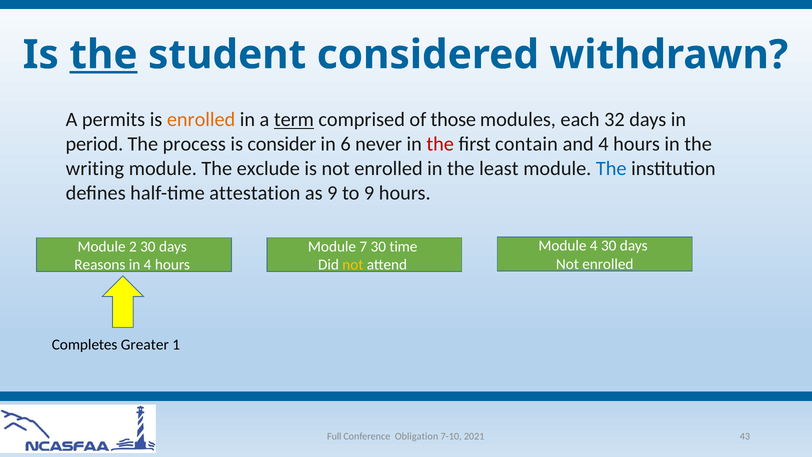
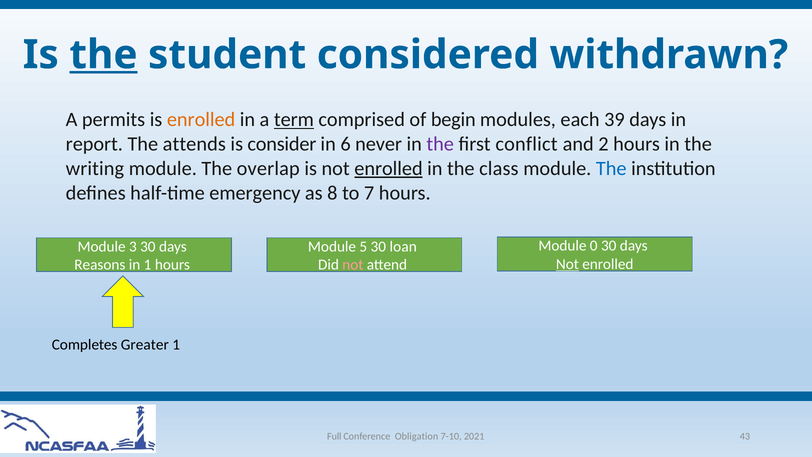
those: those -> begin (453, 120)
32: 32 -> 39 (614, 120)
period: period -> report (94, 144)
process: process -> attends (194, 144)
the colour: red -> purple (440, 144)
contain: contain -> conflict (526, 144)
and 4: 4 -> 2 (603, 144)
exclude: exclude -> overlap (268, 168)
enrolled underline: none -> present (389, 168)
least: least -> class (499, 168)
attestation: attestation -> emergency (255, 193)
as 9: 9 -> 8 (332, 193)
to 9: 9 -> 7 (369, 193)
Module 4: 4 -> 0 (594, 246)
2: 2 -> 3 (133, 246)
7: 7 -> 5 (363, 246)
time: time -> loan (403, 246)
Not underline: none -> present (567, 264)
in 4: 4 -> 1 (148, 265)
not colour: yellow -> pink (353, 265)
